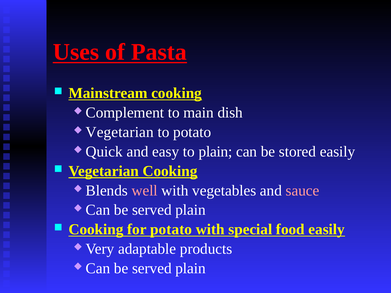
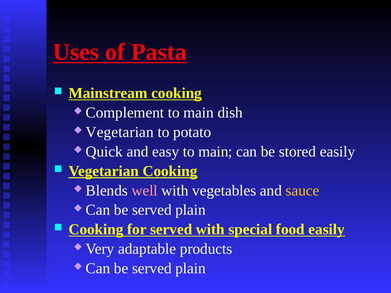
easy to plain: plain -> main (215, 152)
sauce colour: pink -> yellow (303, 191)
for potato: potato -> served (171, 230)
